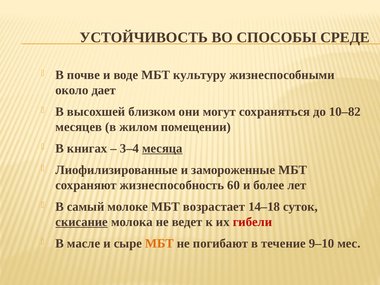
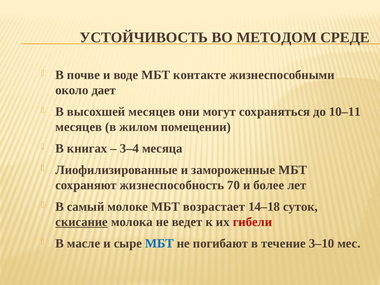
СПОСОБЫ: СПОСОБЫ -> МЕТОДОМ (277, 37)
культуру: культуру -> контакте (200, 75)
высохшей близком: близком -> месяцев (152, 112)
10–82: 10–82 -> 10–11 (345, 112)
месяца underline: present -> none (162, 148)
60: 60 -> 70 (234, 185)
МБТ colour: orange -> blue (159, 243)
9–10: 9–10 -> 3–10 (322, 243)
